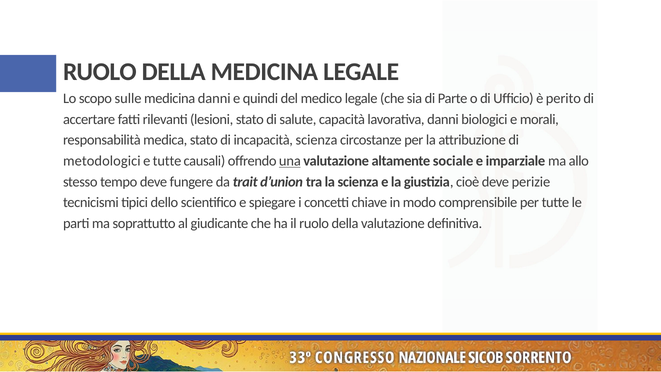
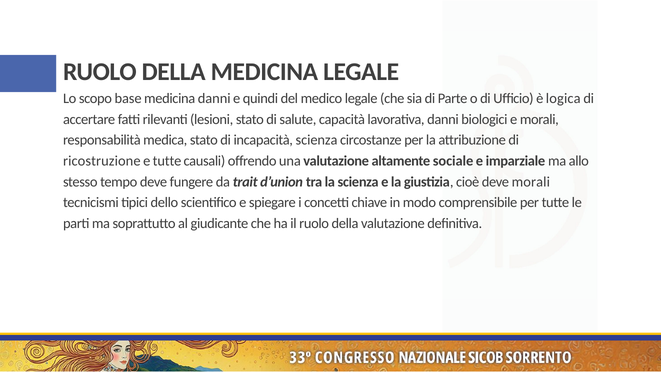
sulle: sulle -> base (128, 99)
perito: perito -> logica (563, 99)
metodologici: metodologici -> ricostruzione (102, 161)
una underline: present -> none (290, 161)
deve perizie: perizie -> morali (531, 182)
